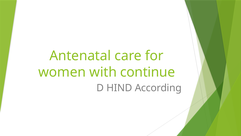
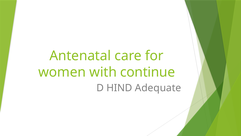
According: According -> Adequate (158, 88)
